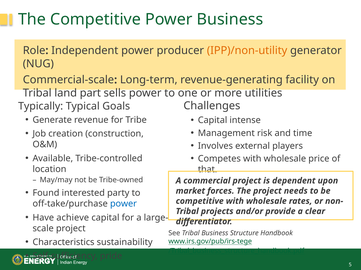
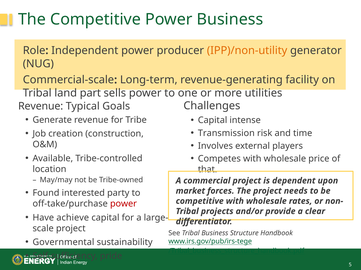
Typically: Typically -> Revenue (41, 107)
Management: Management -> Transmission (226, 133)
power colour: blue -> red (123, 204)
Characteristics: Characteristics -> Governmental (63, 243)
